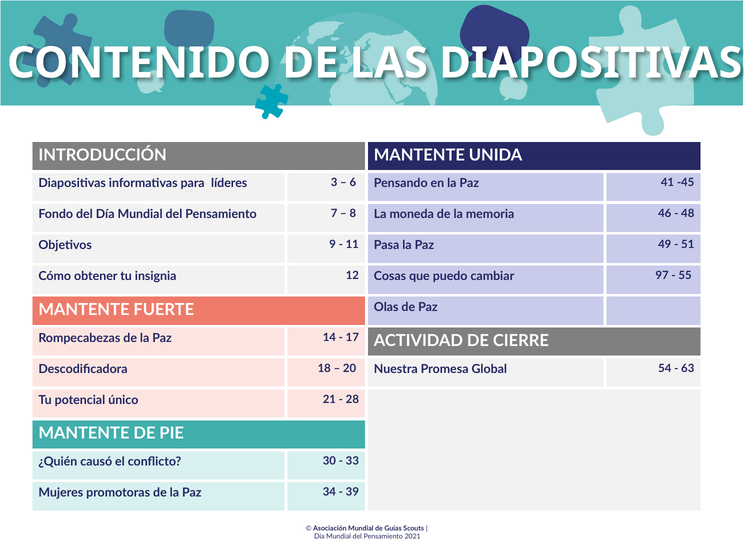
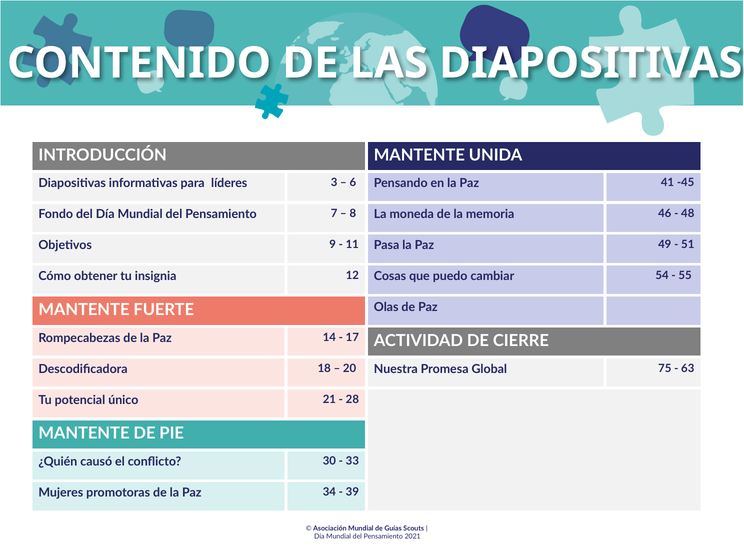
97: 97 -> 54 (662, 276)
54: 54 -> 75 (665, 368)
